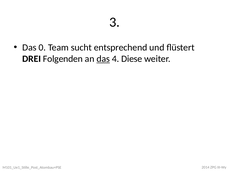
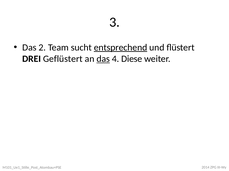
0: 0 -> 2 (42, 48)
entsprechend underline: none -> present (121, 48)
Folgenden: Folgenden -> Geflüstert (63, 59)
